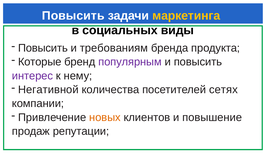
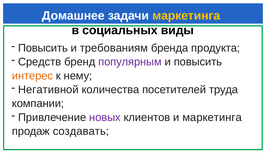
Повысить: Повысить -> Домашнее (73, 16)
Которые: Которые -> Средств (40, 62)
интерес colour: purple -> orange (32, 76)
сетях: сетях -> труда (224, 90)
новых colour: orange -> purple (105, 117)
и повышение: повышение -> маркетинга (212, 117)
репутации: репутации -> создавать (81, 131)
